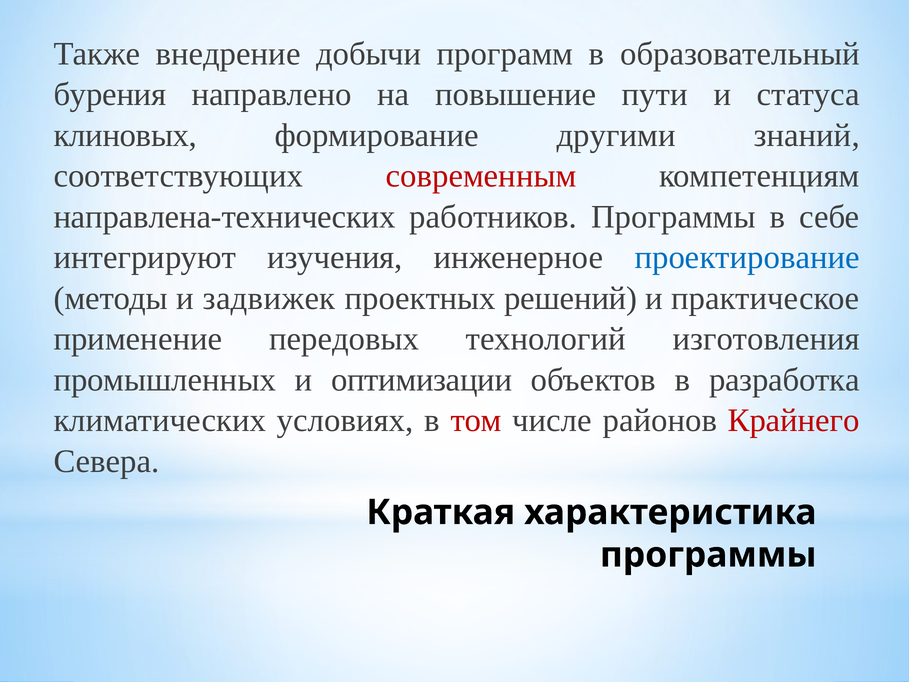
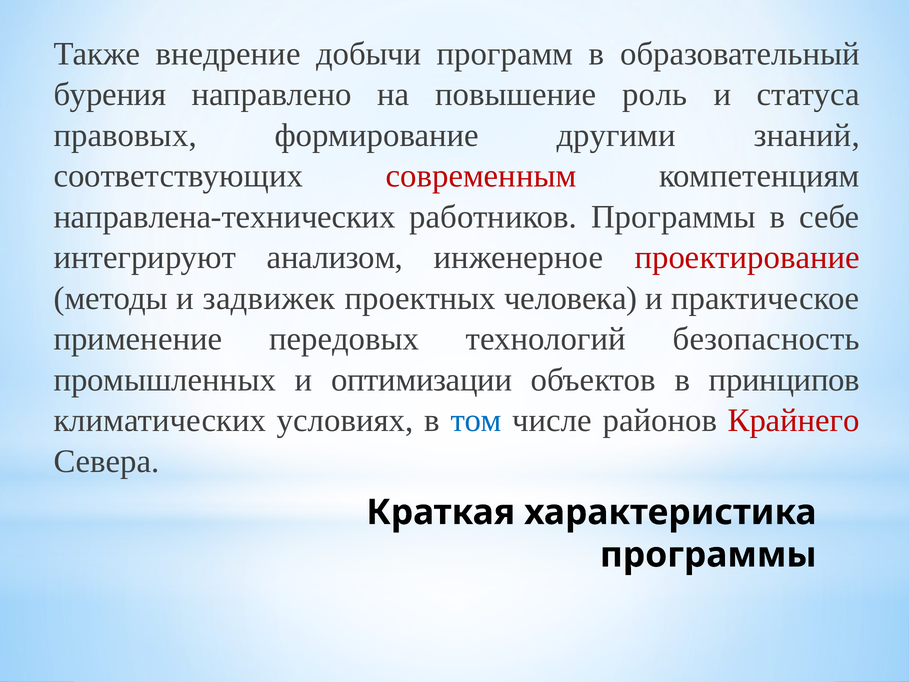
пути: пути -> роль (655, 95)
клиновых: клиновых -> правовых (125, 135)
изучения: изучения -> анализом (335, 257)
проектирование colour: blue -> red (747, 257)
решений: решений -> человека (571, 298)
изготовления: изготовления -> безопасность (766, 339)
разработка: разработка -> принципов (784, 380)
том colour: red -> blue (476, 420)
